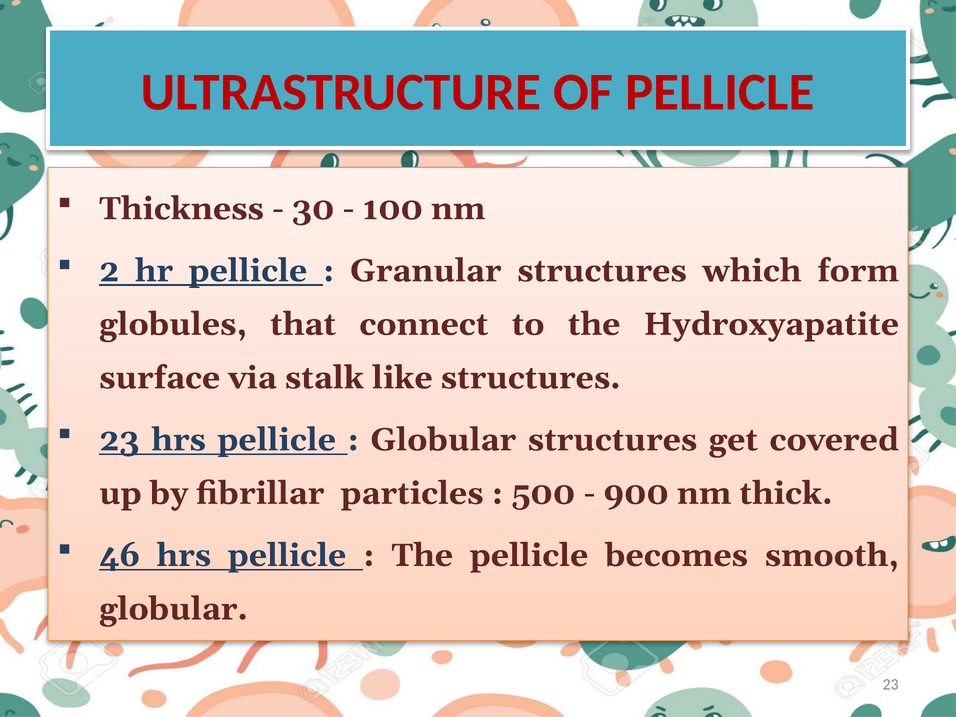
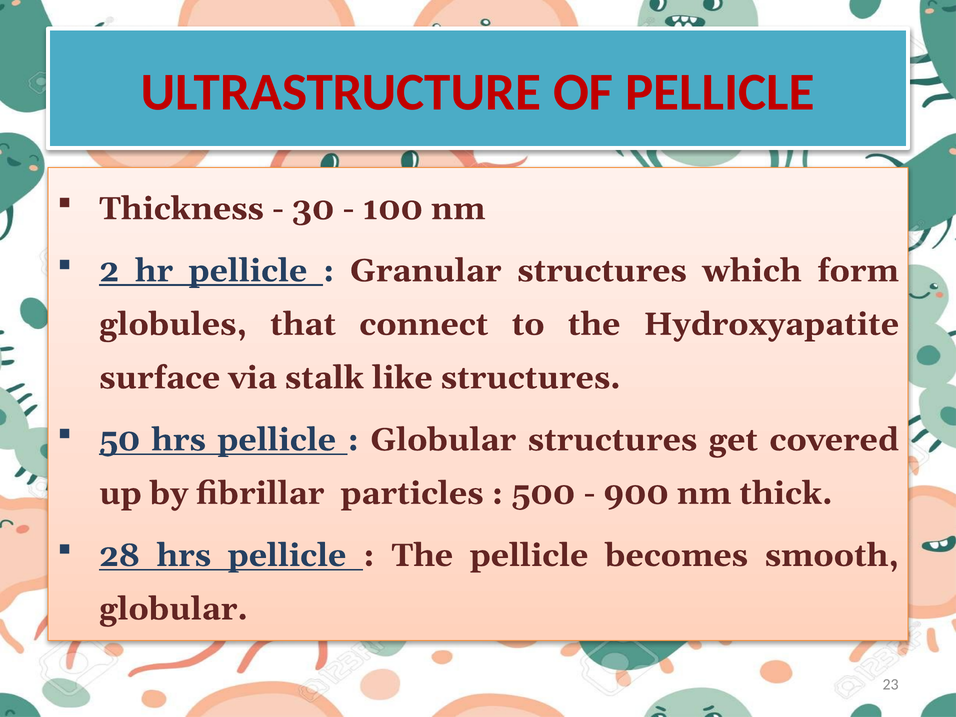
23: 23 -> 50 (120, 440)
46: 46 -> 28 (120, 555)
